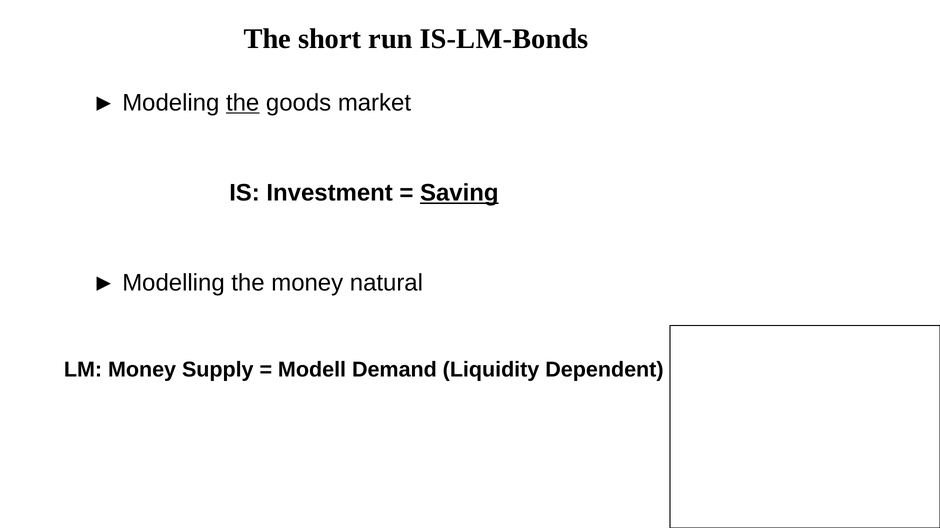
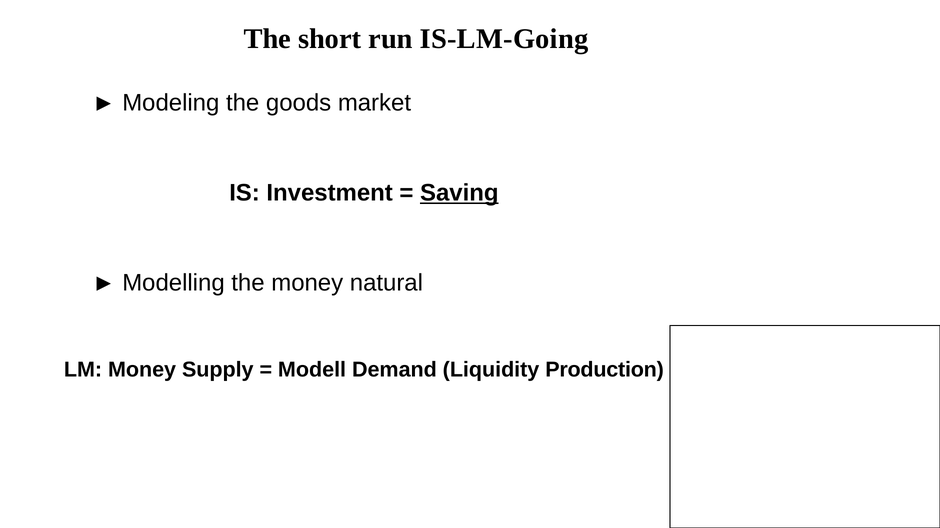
IS-LM-Bonds: IS-LM-Bonds -> IS-LM-Going (504, 39)
the underline: present -> none (243, 103)
Dependent: Dependent -> Production (605, 370)
